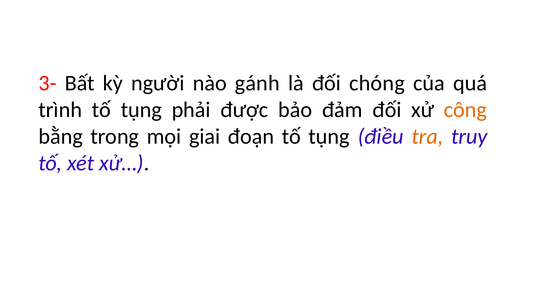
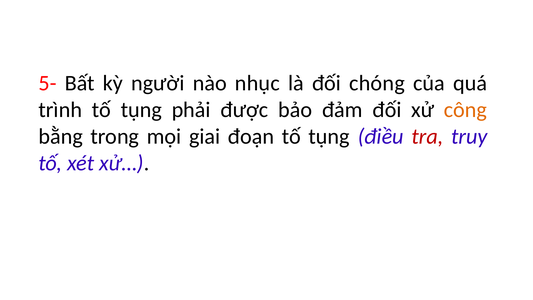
3-: 3- -> 5- (47, 83)
gánh: gánh -> nhục (257, 83)
tra colour: orange -> red (427, 136)
